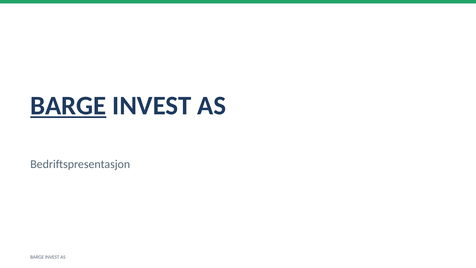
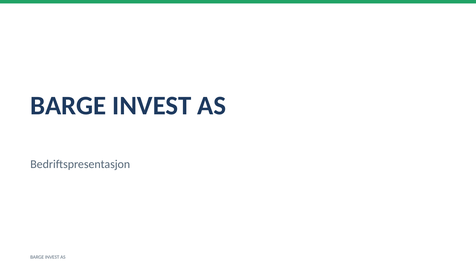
BARGE underline: present -> none (68, 106)
